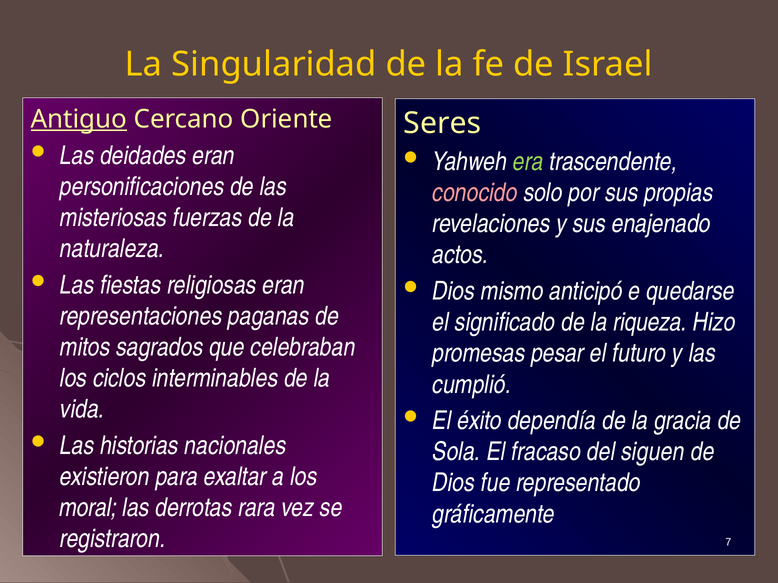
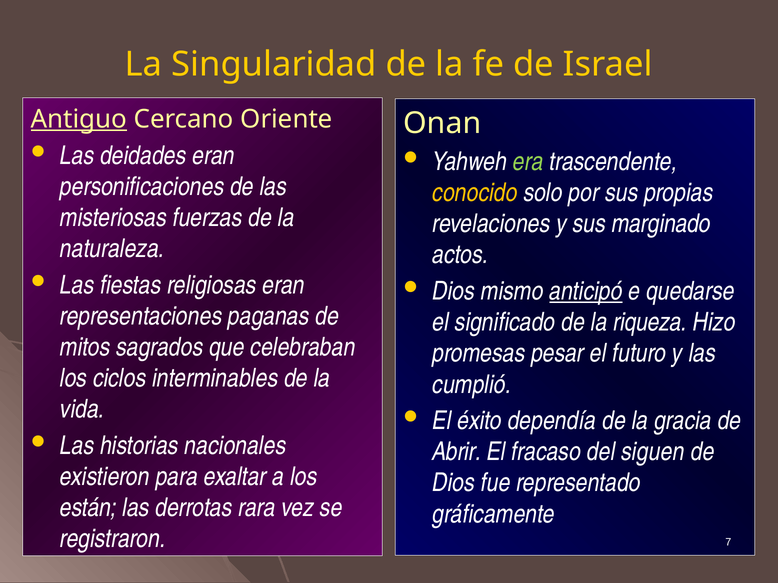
Seres: Seres -> Onan (442, 123)
conocido colour: pink -> yellow (475, 193)
enajenado: enajenado -> marginado (661, 224)
anticipó underline: none -> present (586, 291)
Sola: Sola -> Abrir (457, 452)
moral: moral -> están (88, 508)
